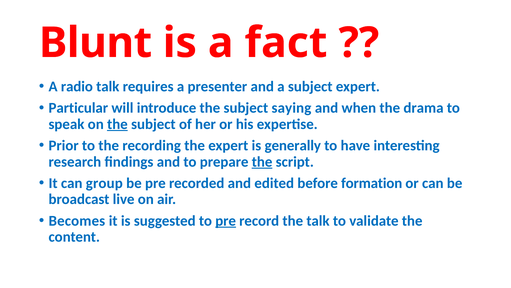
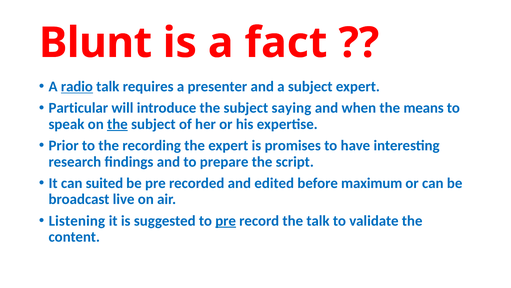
radio underline: none -> present (77, 86)
drama: drama -> means (424, 108)
generally: generally -> promises (293, 145)
the underline: present -> none (262, 161)
group: group -> suited (104, 183)
formation: formation -> maximum (372, 183)
Becomes: Becomes -> Listening (77, 220)
